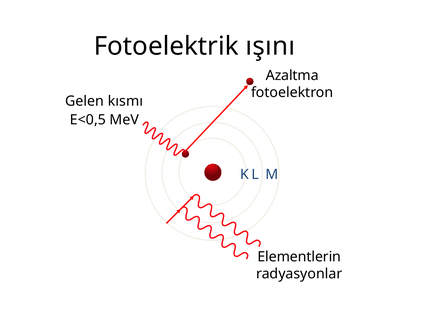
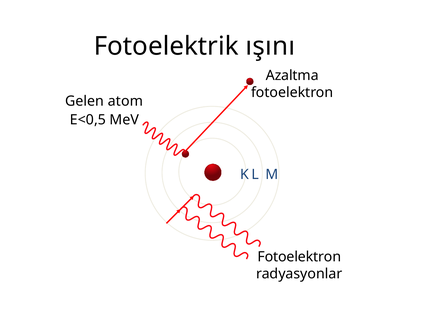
kısmı: kısmı -> atom (126, 101)
Elementlerin: Elementlerin -> Fotoelektron (299, 257)
